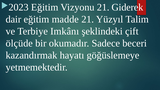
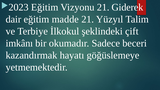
Imkânı: Imkânı -> İlkokul (65, 31)
ölçüde: ölçüde -> imkânı (19, 43)
